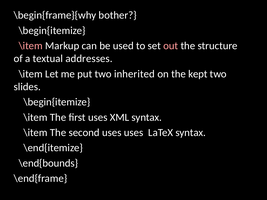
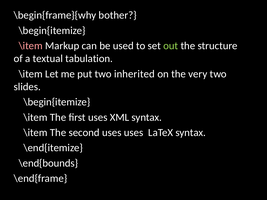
out colour: pink -> light green (171, 46)
addresses: addresses -> tabulation (89, 59)
kept: kept -> very (198, 74)
